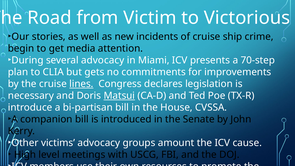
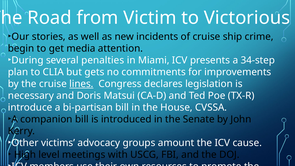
several advocacy: advocacy -> penalties (103, 60)
70-step: 70-step -> 34-step (258, 60)
Matsui underline: present -> none (119, 96)
